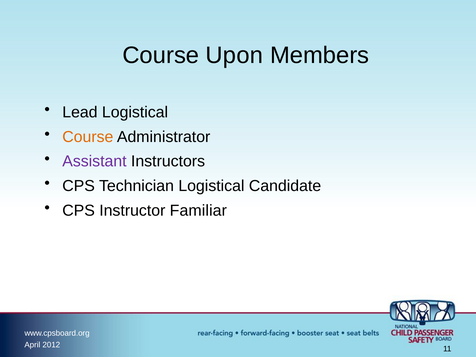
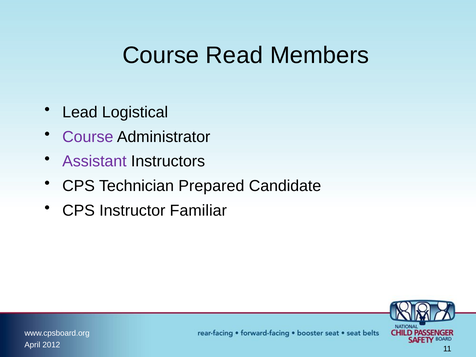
Upon: Upon -> Read (234, 55)
Course colour: orange -> purple (88, 137)
Technician Logistical: Logistical -> Prepared (211, 186)
